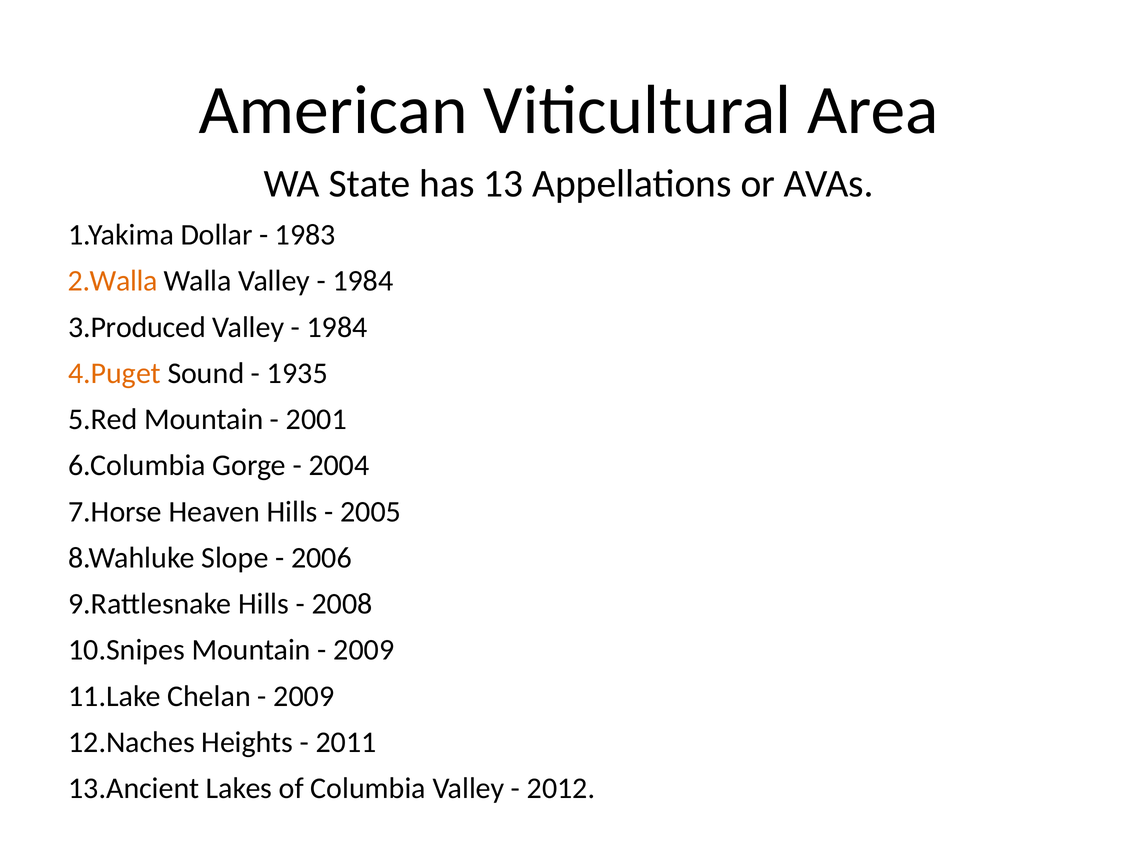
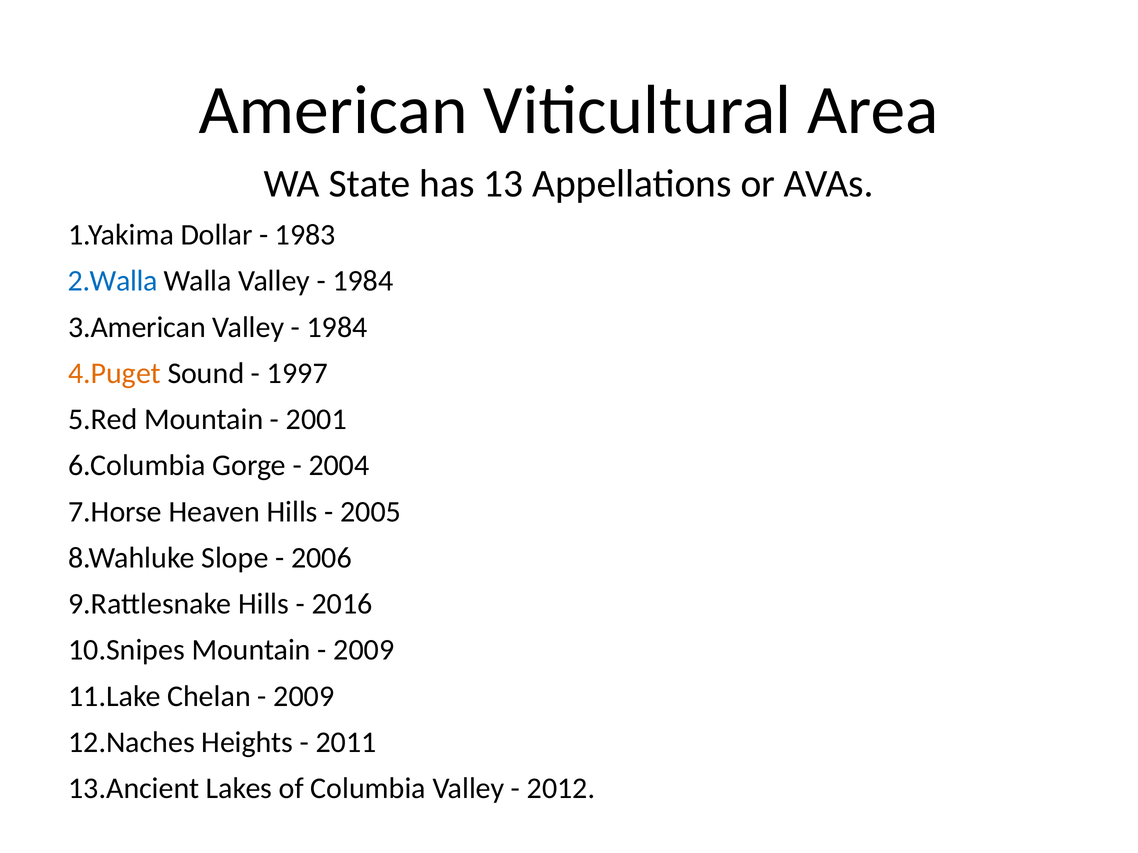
2.Walla colour: orange -> blue (113, 281)
3.Produced: 3.Produced -> 3.American (137, 327)
1935: 1935 -> 1997 (297, 374)
2008: 2008 -> 2016 (342, 604)
